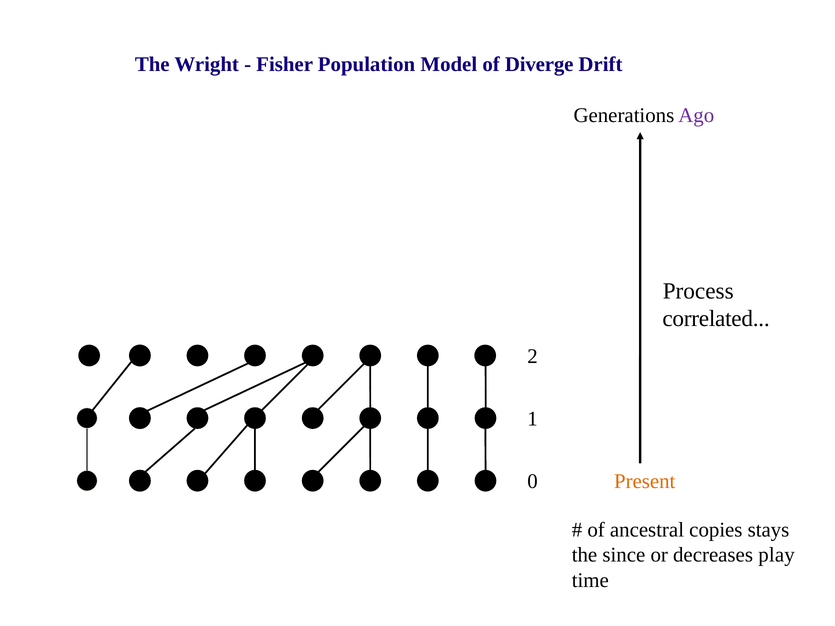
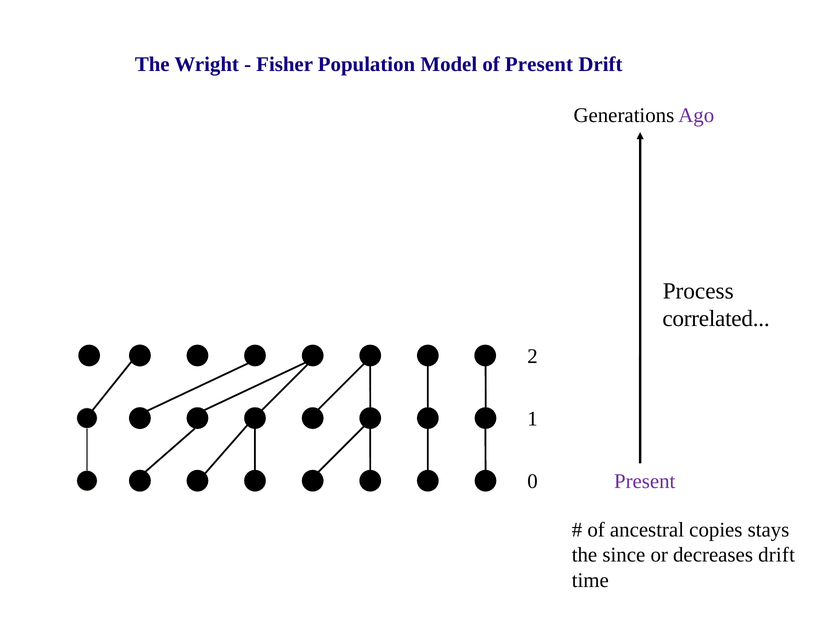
of Diverge: Diverge -> Present (539, 64)
Present colour: orange -> purple (645, 482)
decreases play: play -> drift (777, 555)
